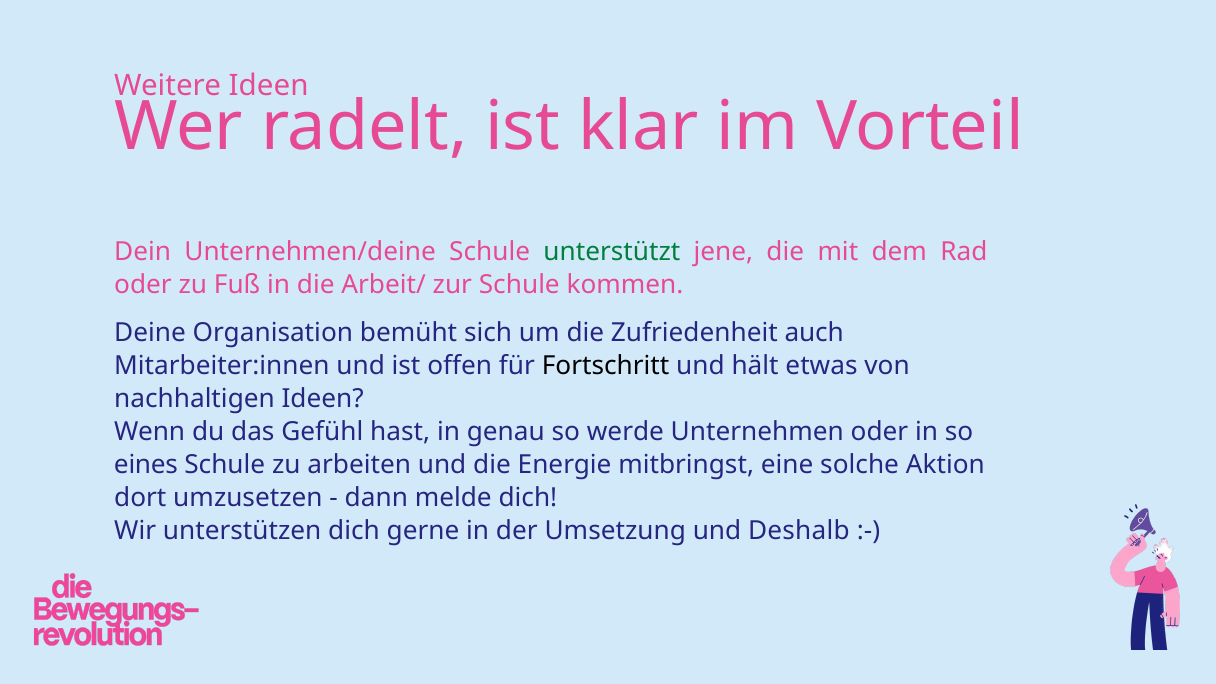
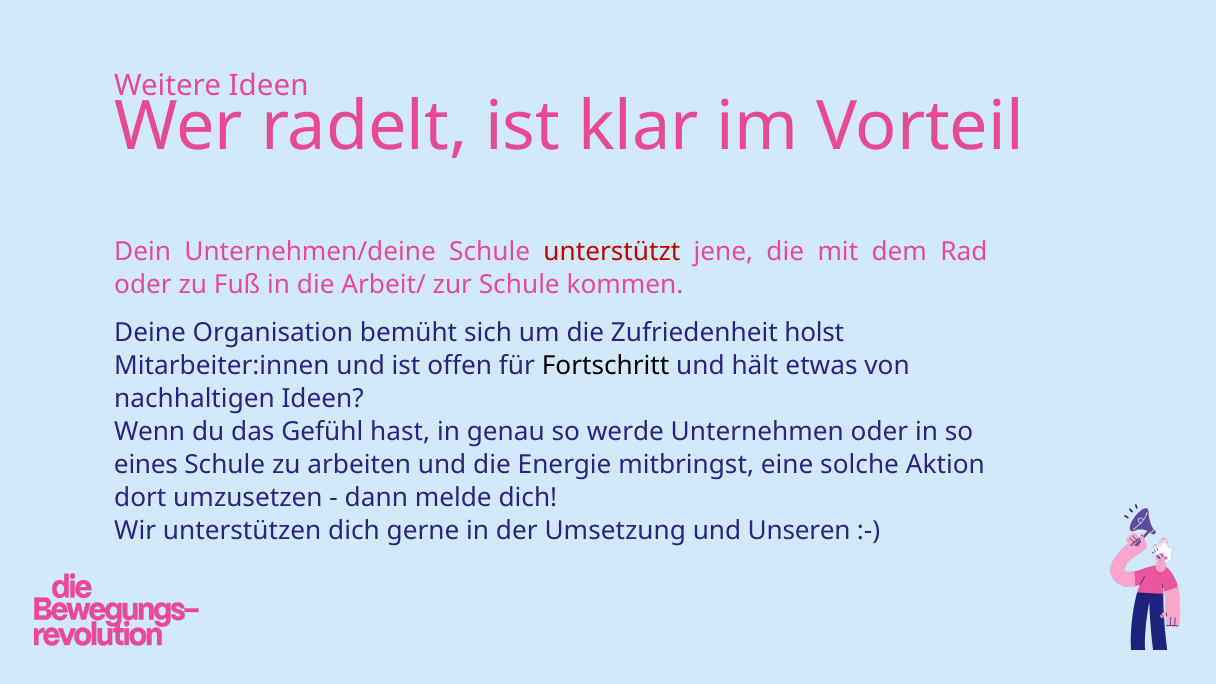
unterstützt colour: green -> red (612, 252)
auch: auch -> holst (814, 333)
Deshalb: Deshalb -> Unseren (799, 531)
